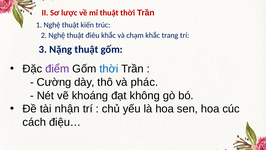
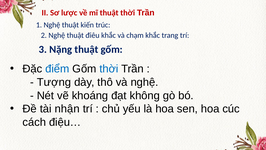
điểm colour: purple -> blue (57, 69)
Cường: Cường -> Tượng (54, 82)
và phác: phác -> nghệ (144, 82)
